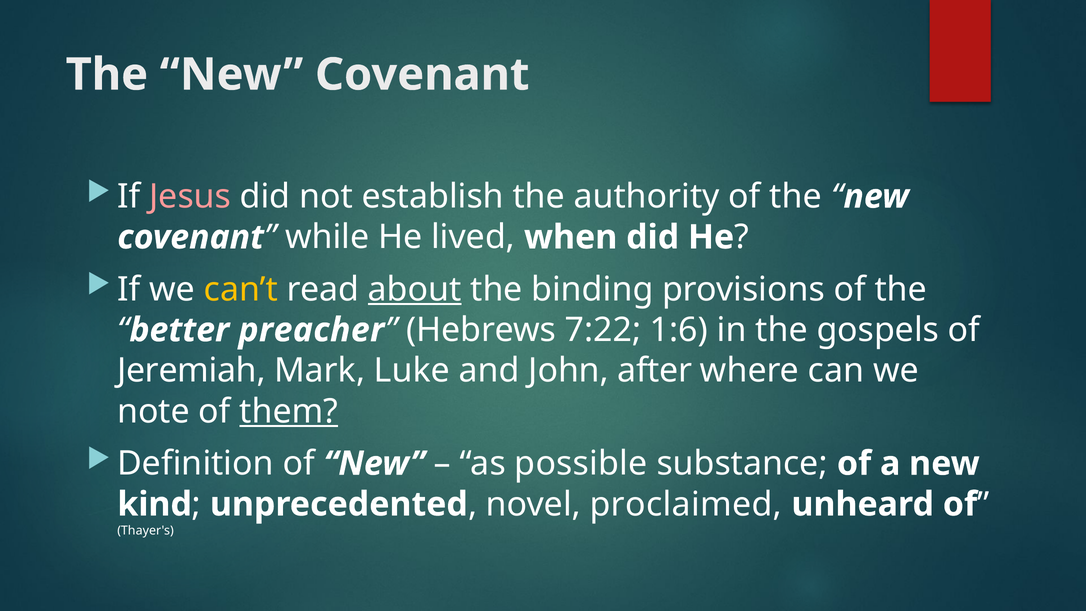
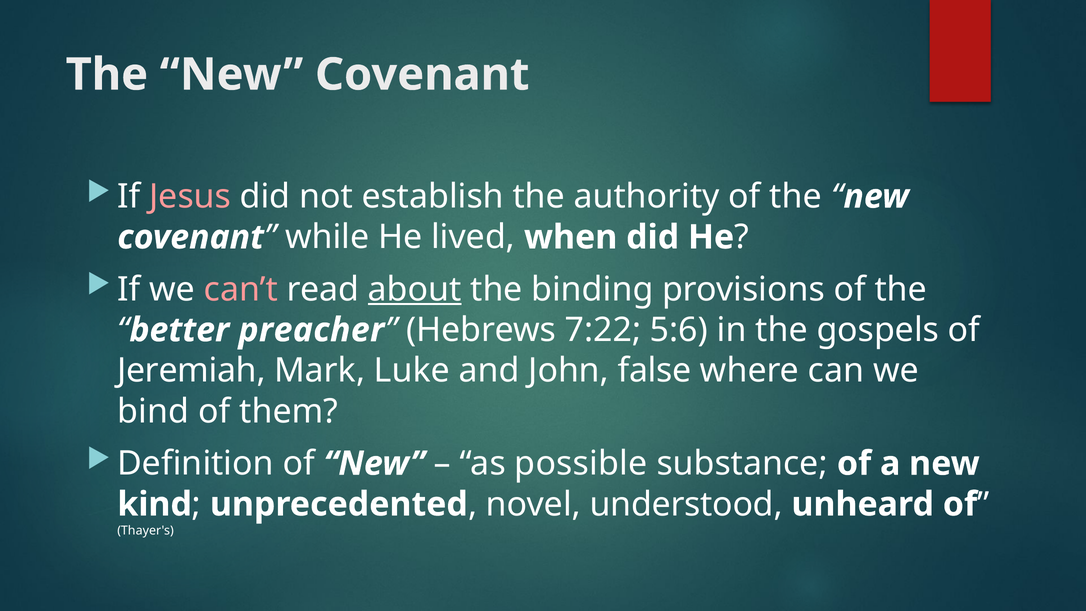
can’t colour: yellow -> pink (241, 289)
1:6: 1:6 -> 5:6 (679, 330)
after: after -> false (655, 371)
note: note -> bind (153, 411)
them underline: present -> none (289, 411)
proclaimed: proclaimed -> understood (686, 504)
